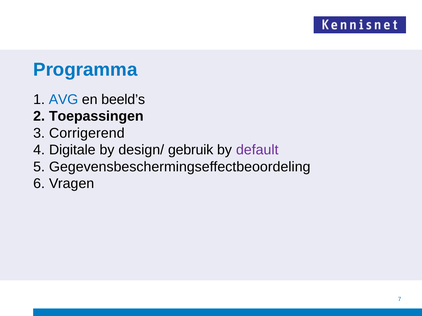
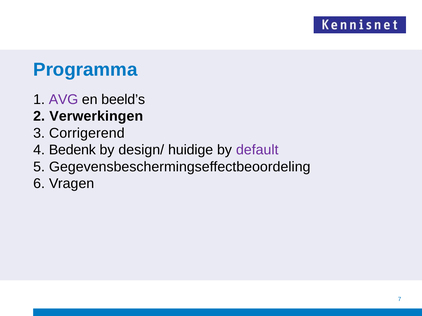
AVG colour: blue -> purple (63, 100)
Toepassingen: Toepassingen -> Verwerkingen (96, 116)
Digitale: Digitale -> Bedenk (72, 150)
gebruik: gebruik -> huidige (191, 150)
